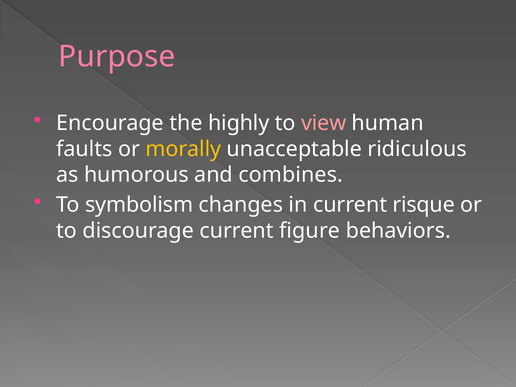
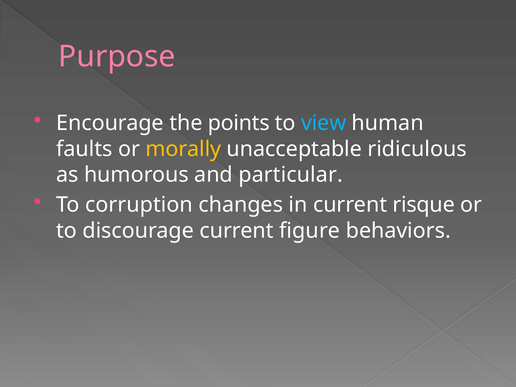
highly: highly -> points (239, 123)
view colour: pink -> light blue (324, 123)
combines: combines -> particular (291, 175)
symbolism: symbolism -> corruption (139, 205)
